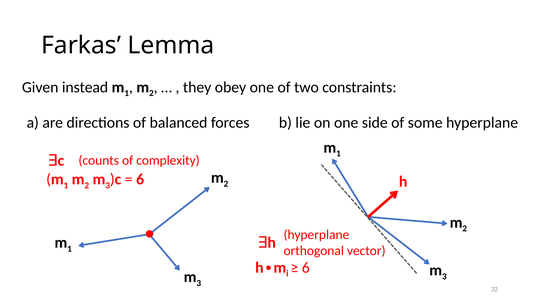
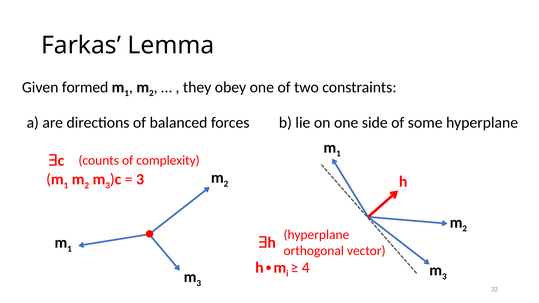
instead: instead -> formed (85, 87)
6: 6 -> 3 (140, 180)
6: 6 -> 4 (306, 268)
